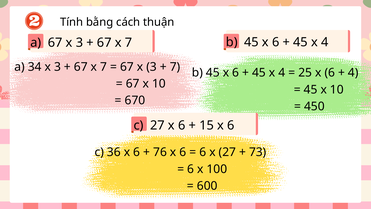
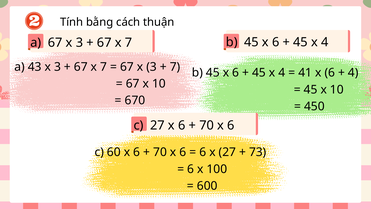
34: 34 -> 43 (35, 67)
25: 25 -> 41 (305, 73)
15: 15 -> 70 (207, 125)
36: 36 -> 60 (114, 152)
76: 76 -> 70 (160, 152)
